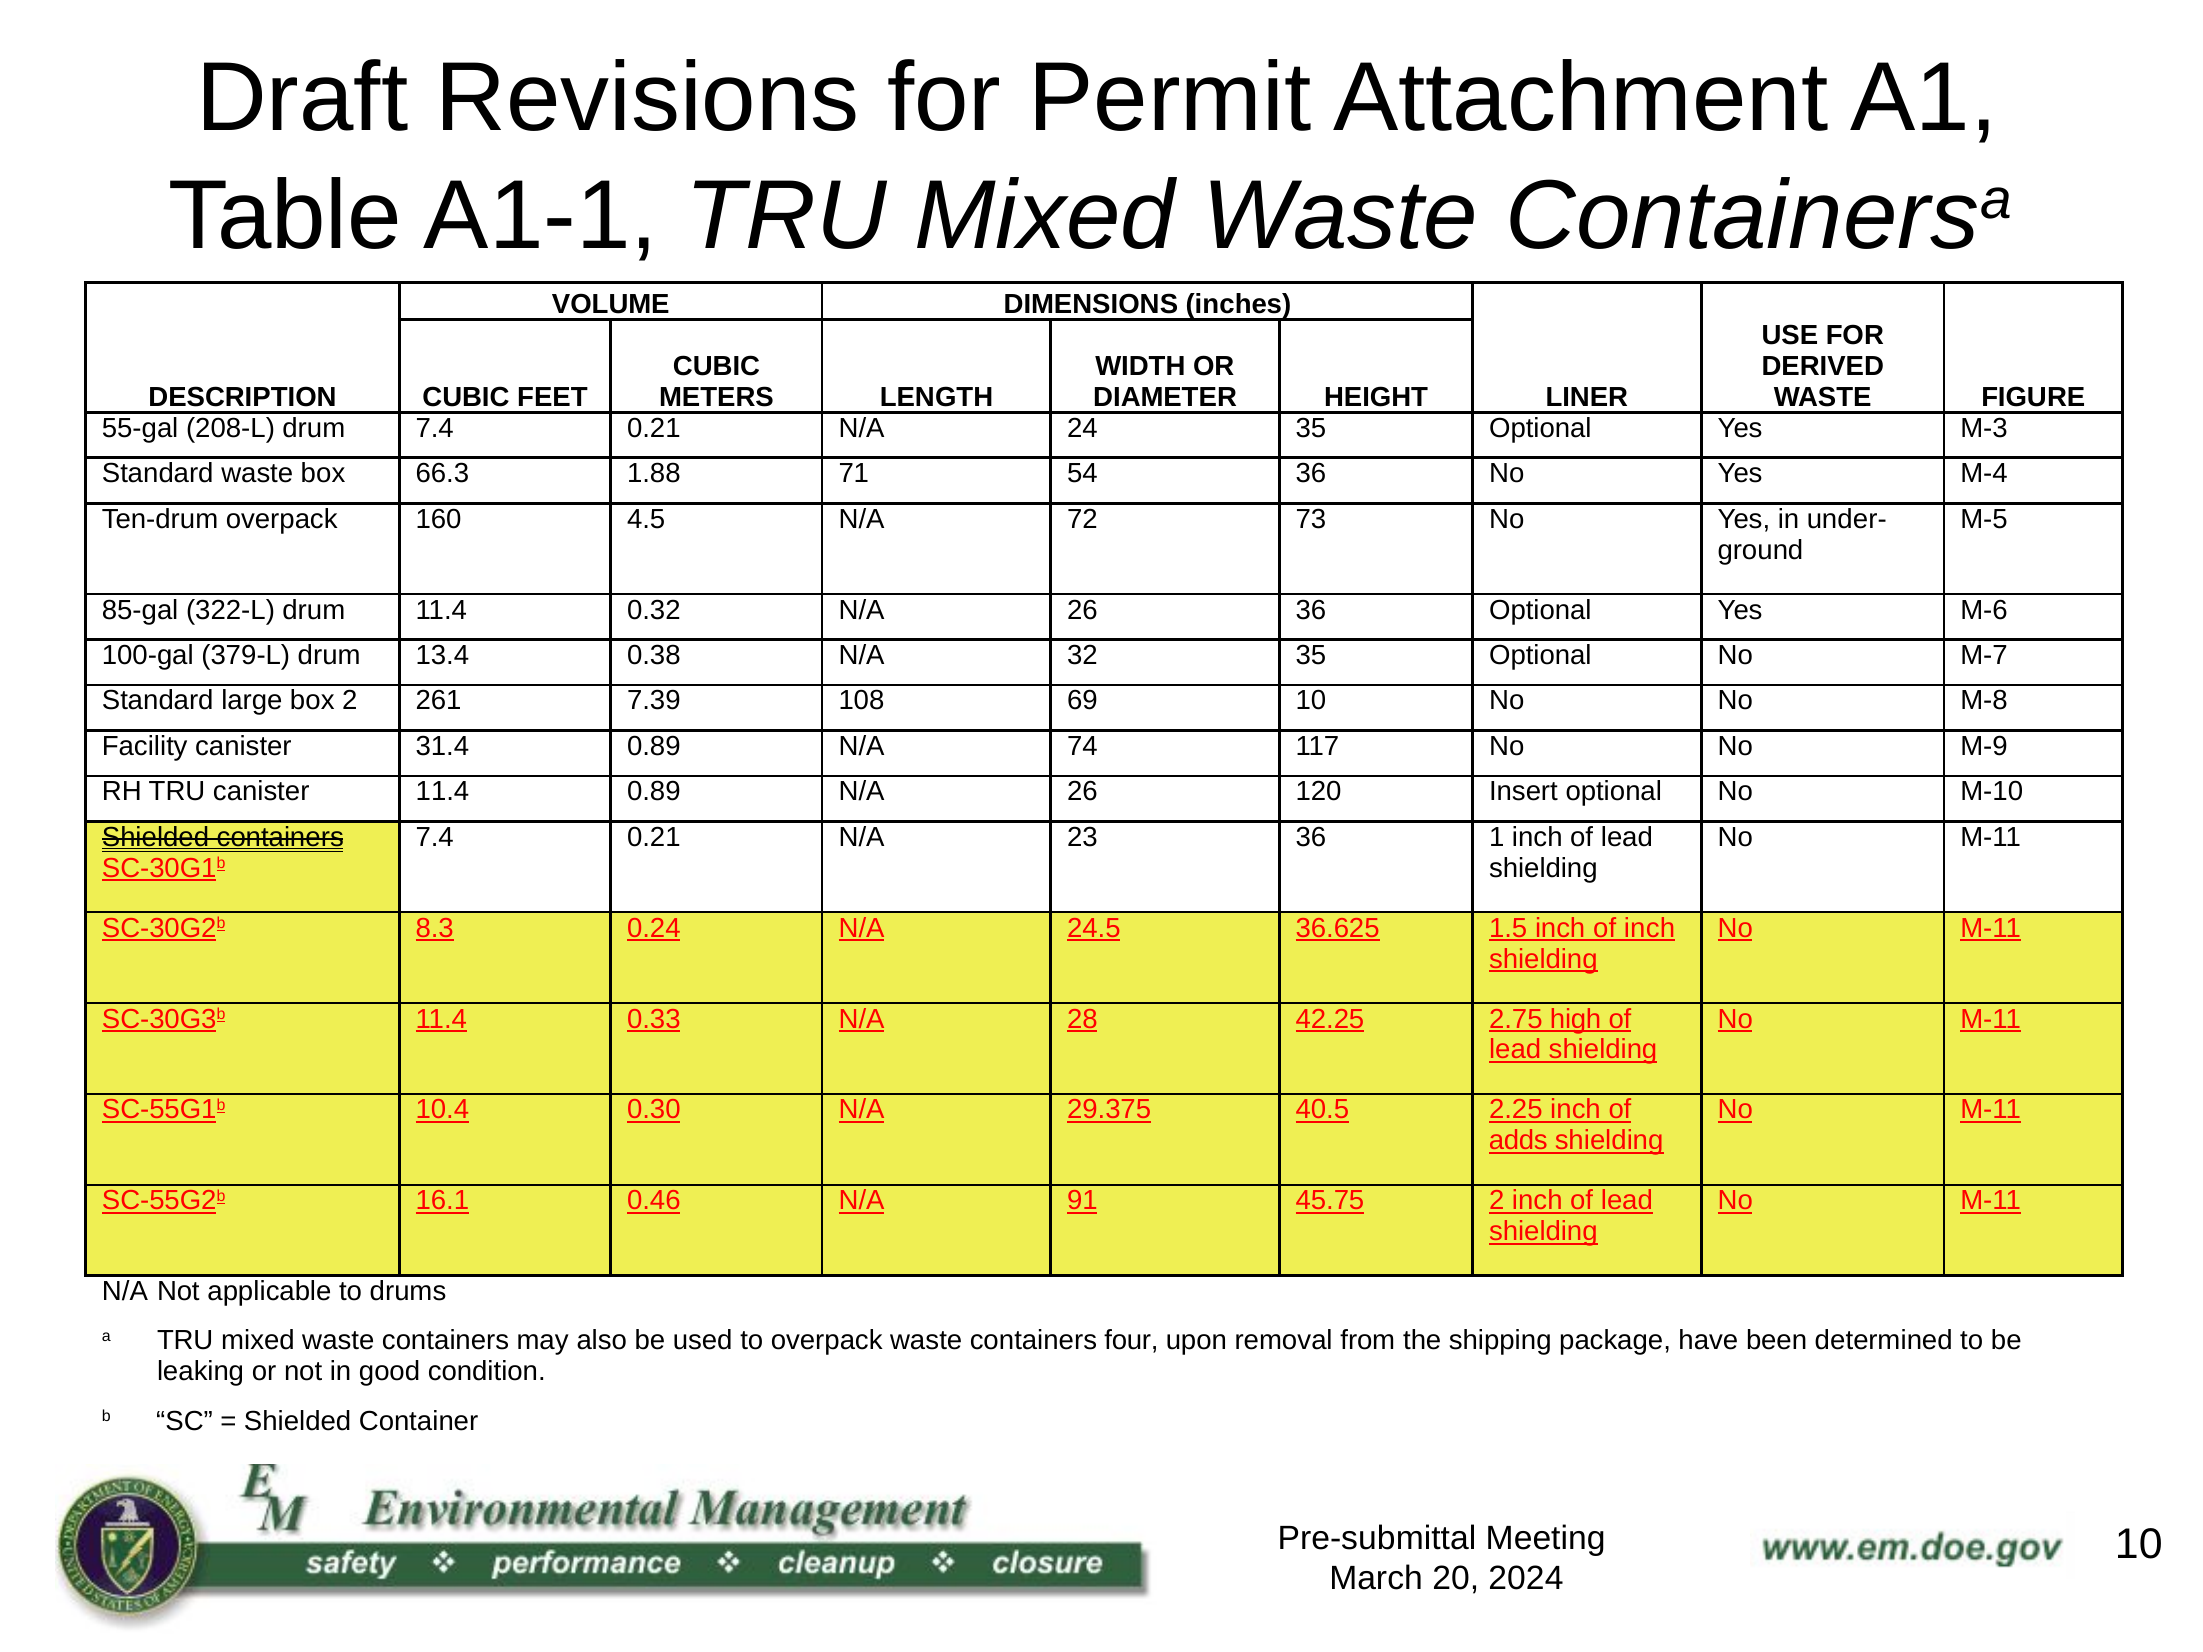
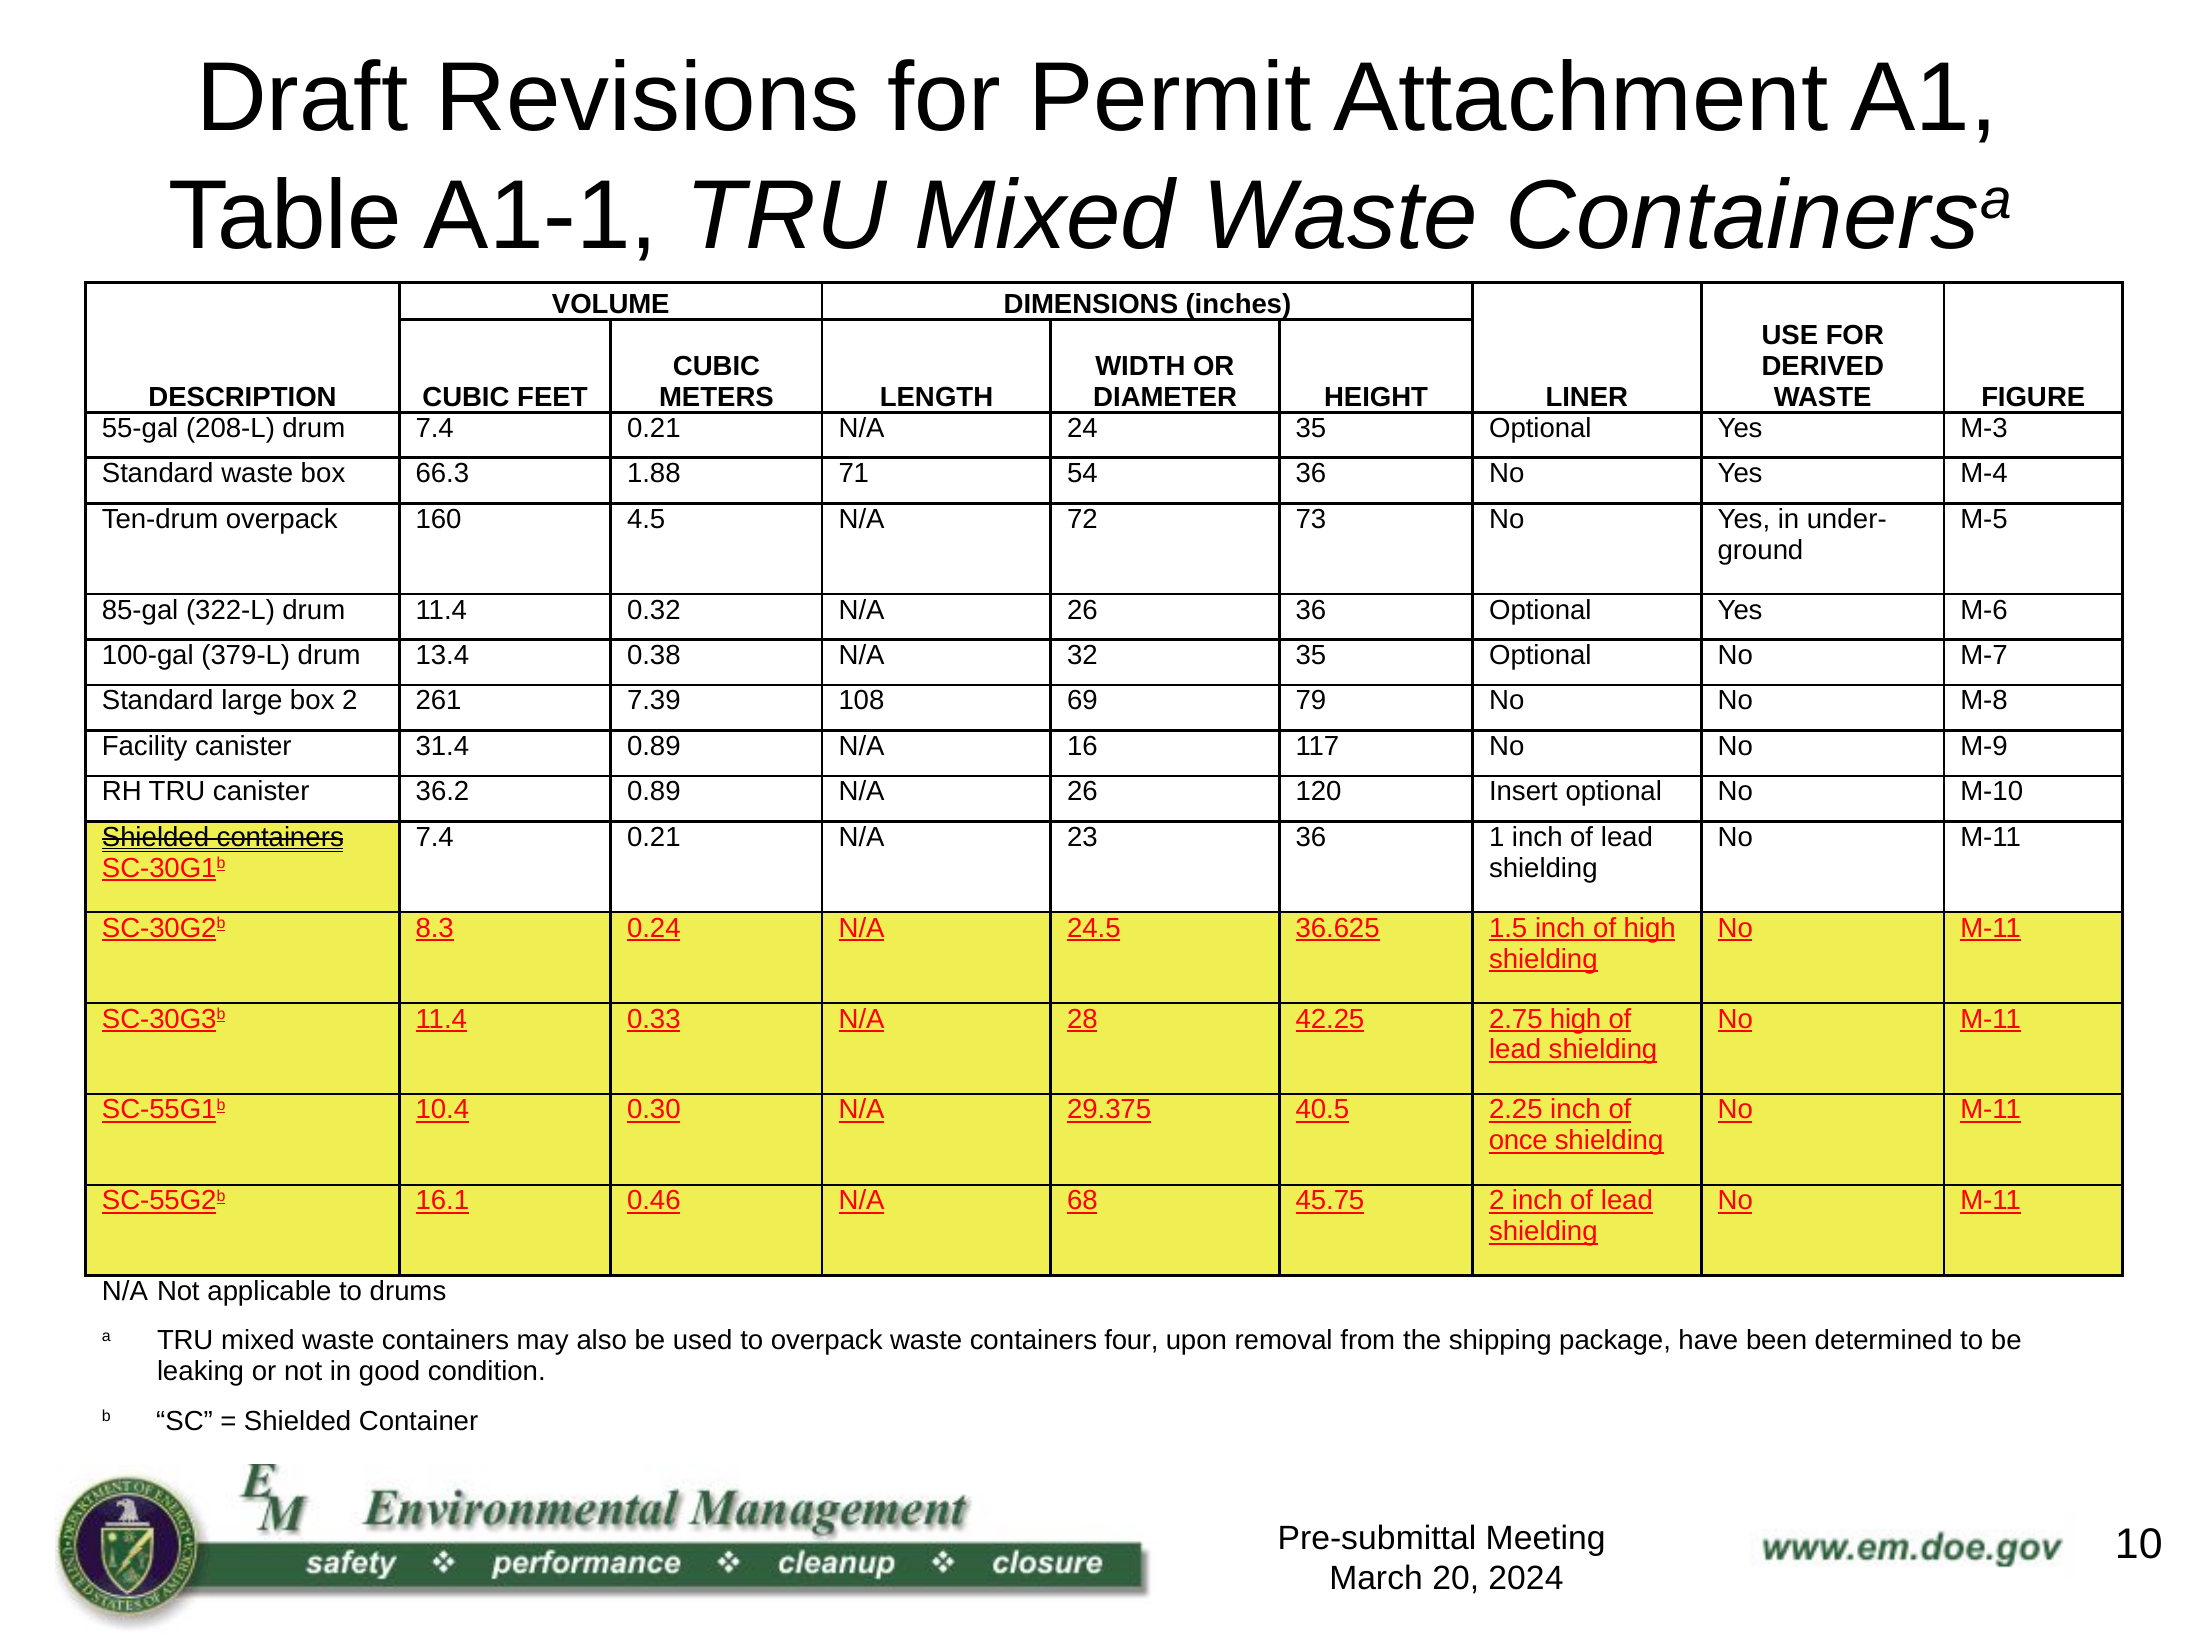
69 10: 10 -> 79 (1311, 701)
74: 74 -> 16 (1082, 746)
canister 11.4: 11.4 -> 36.2 (442, 792)
of inch: inch -> high (1650, 928)
adds: adds -> once (1518, 1141)
91: 91 -> 68 (1082, 1201)
